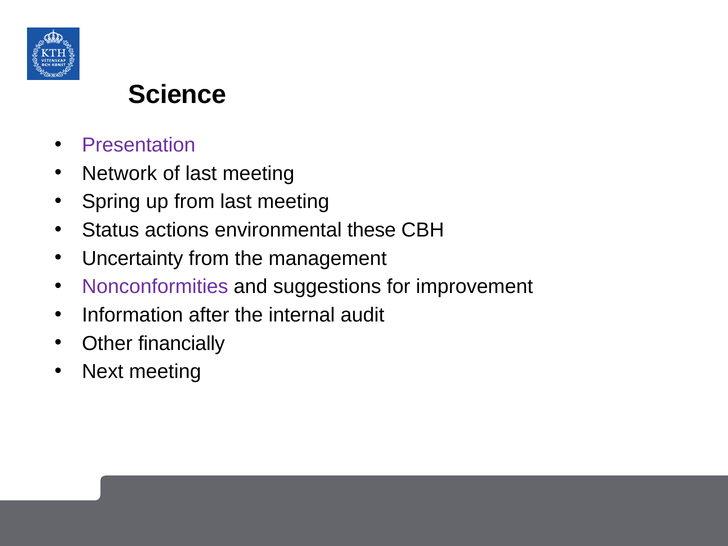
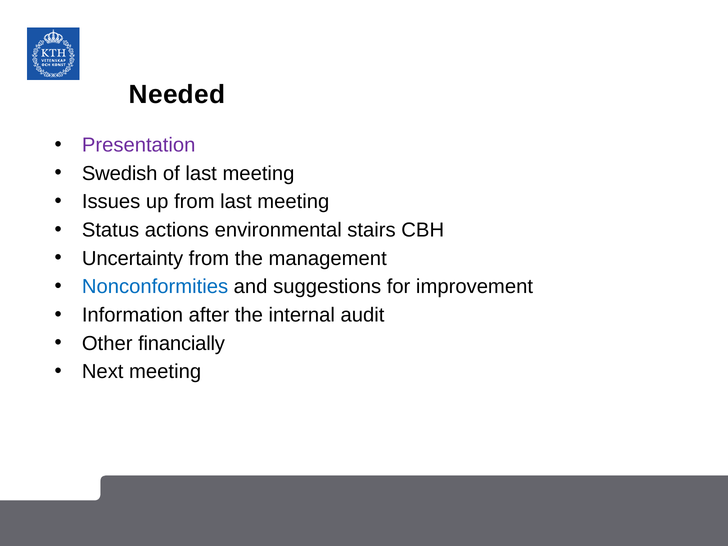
Science: Science -> Needed (177, 95)
Network: Network -> Swedish (120, 173)
Spring: Spring -> Issues (111, 202)
these: these -> stairs (372, 230)
Nonconformities colour: purple -> blue (155, 287)
